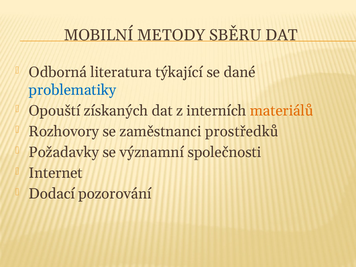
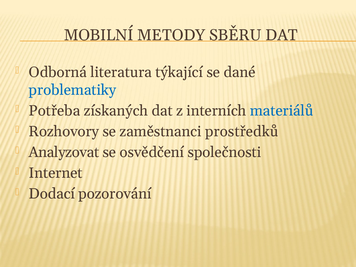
Opouští: Opouští -> Potřeba (55, 111)
materiálů colour: orange -> blue (282, 111)
Požadavky: Požadavky -> Analyzovat (64, 152)
významní: významní -> osvědčení (152, 152)
